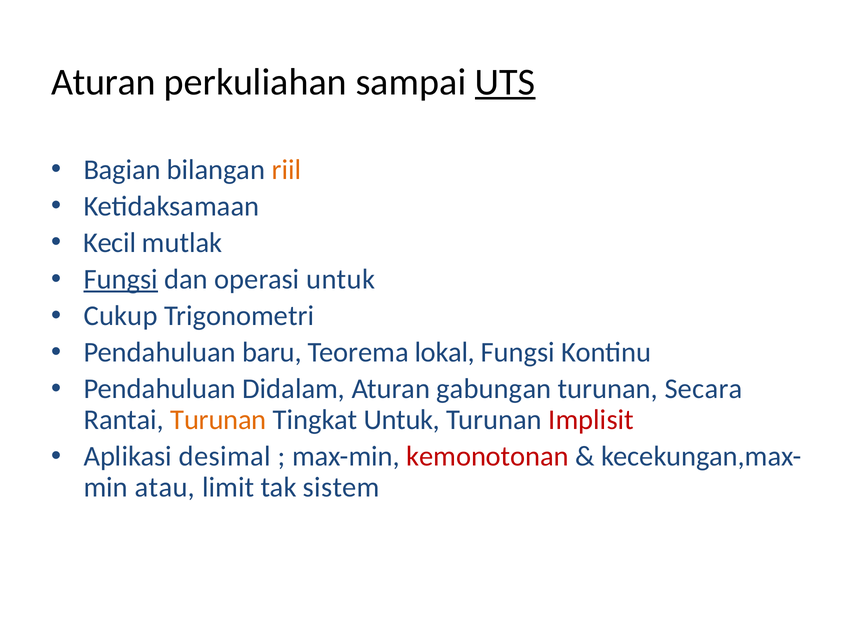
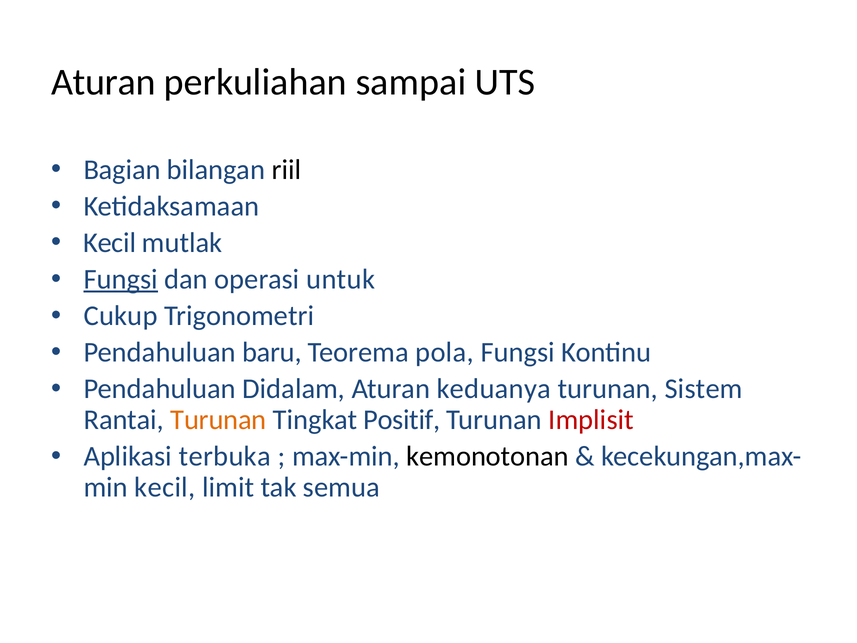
UTS underline: present -> none (505, 82)
riil colour: orange -> black (286, 170)
lokal: lokal -> pola (445, 352)
gabungan: gabungan -> keduanya (494, 389)
Secara: Secara -> Sistem (704, 389)
Tingkat Untuk: Untuk -> Positif (402, 420)
desimal: desimal -> terbuka (225, 456)
kemonotonan colour: red -> black (488, 456)
atau: atau -> kecil (165, 487)
sistem: sistem -> semua (341, 487)
